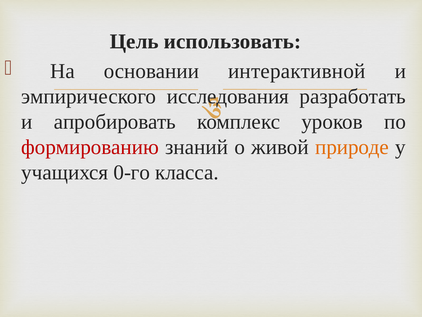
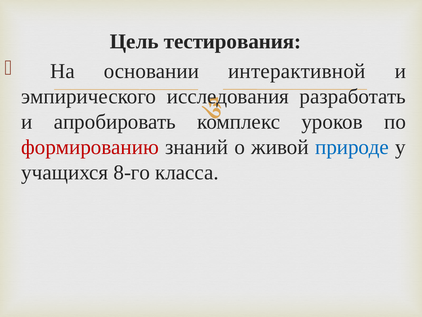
использовать: использовать -> тестирования (233, 42)
природе colour: orange -> blue (352, 147)
0-го: 0-го -> 8-го (132, 172)
